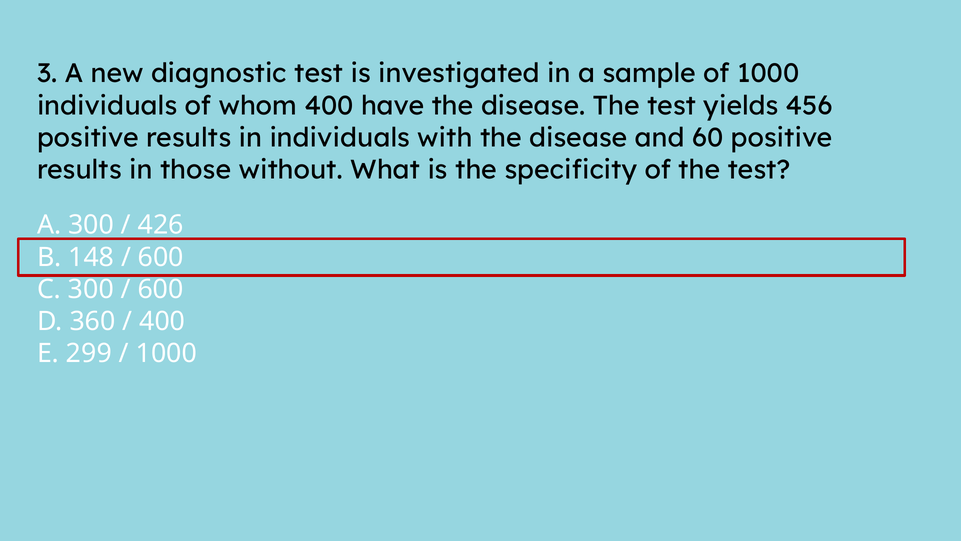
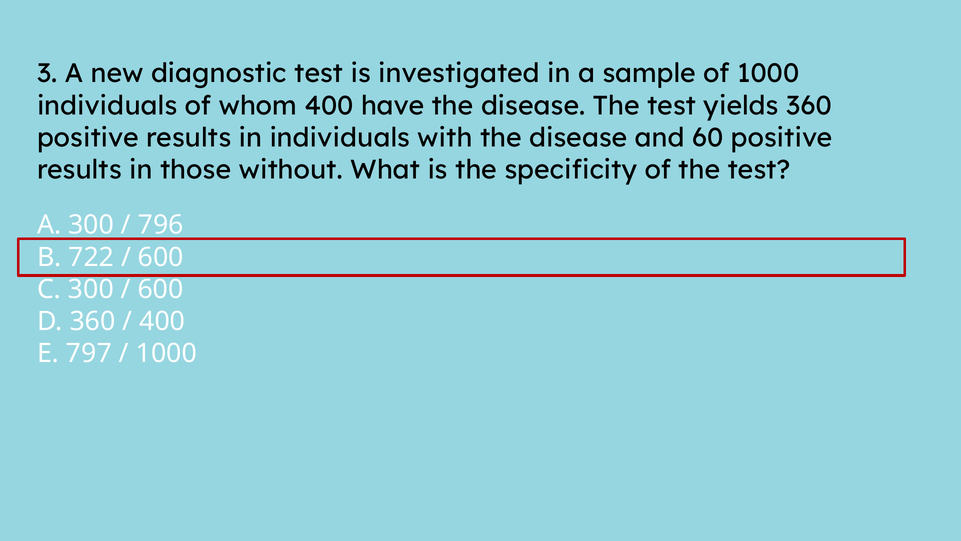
yields 456: 456 -> 360 (809, 106)
426: 426 -> 796 (161, 225)
148: 148 -> 722 (91, 257)
299: 299 -> 797 (89, 353)
